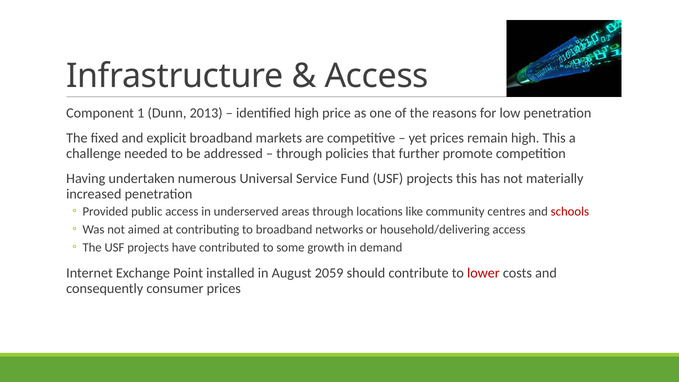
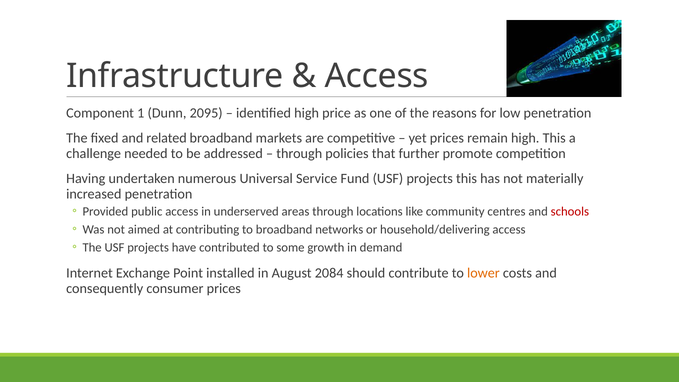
2013: 2013 -> 2095 (206, 113)
explicit: explicit -> related (167, 138)
2059: 2059 -> 2084 (329, 273)
lower colour: red -> orange (483, 273)
